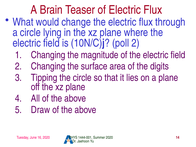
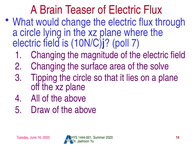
poll 2: 2 -> 7 (135, 43)
digits: digits -> solve (160, 66)
